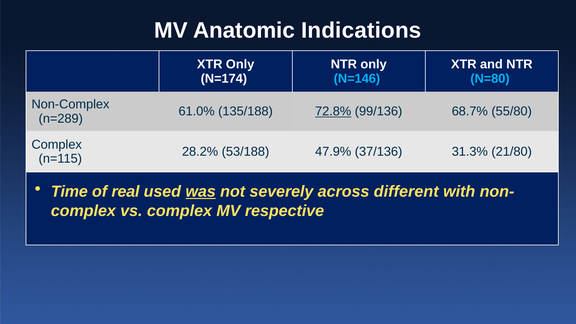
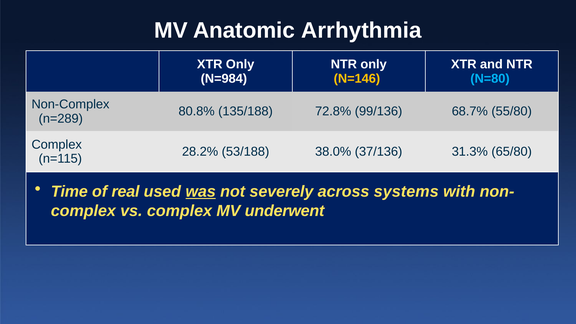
Indications: Indications -> Arrhythmia (361, 31)
N=174: N=174 -> N=984 (224, 78)
N=146 colour: light blue -> yellow (357, 78)
61.0%: 61.0% -> 80.8% (197, 111)
72.8% underline: present -> none (333, 111)
47.9%: 47.9% -> 38.0% (333, 152)
21/80: 21/80 -> 65/80 (512, 152)
different: different -> systems (406, 192)
respective: respective -> underwent (285, 211)
